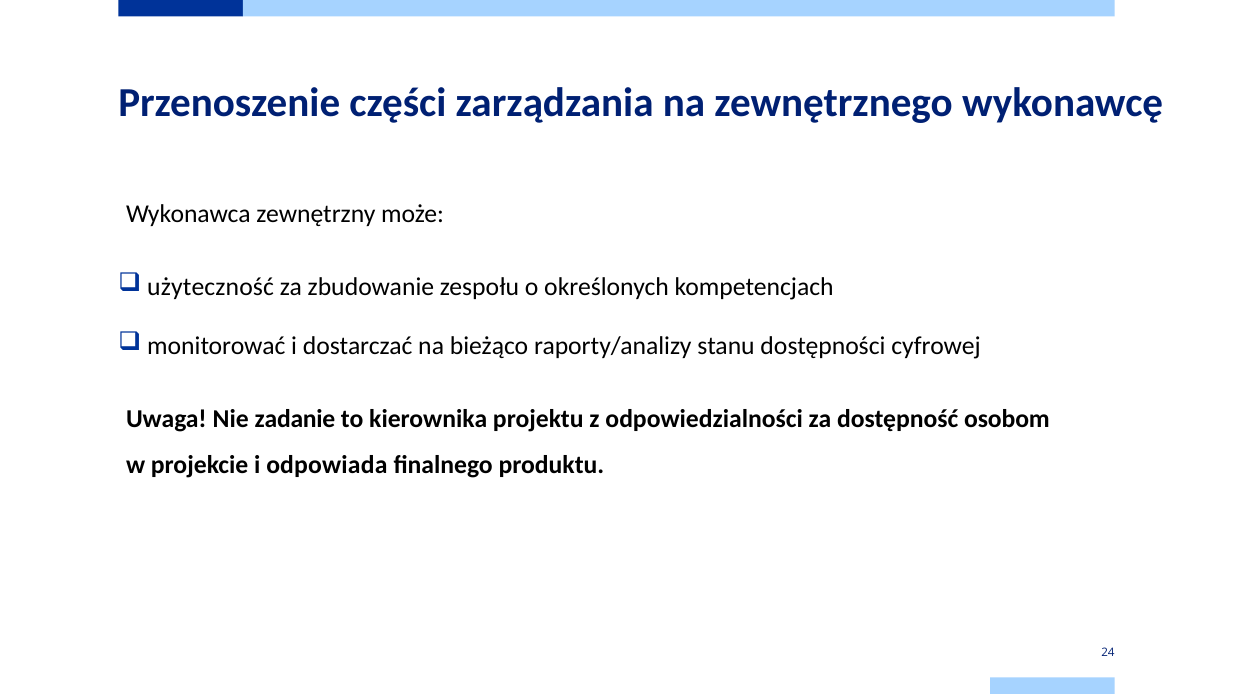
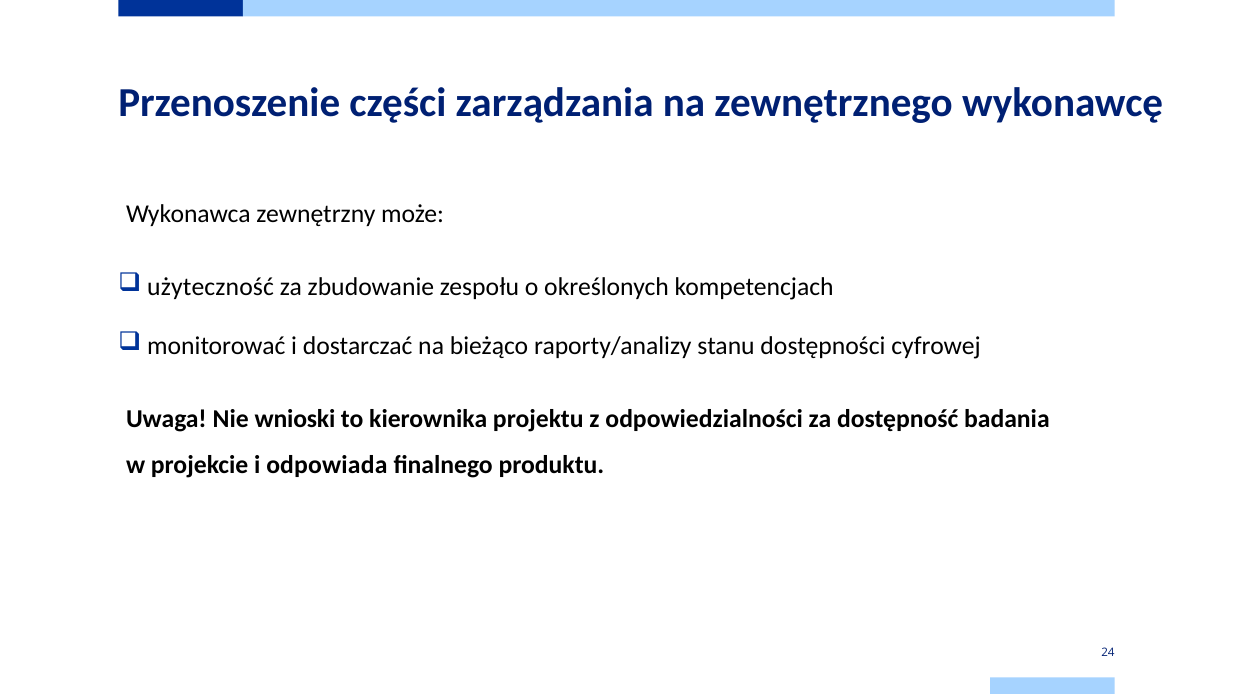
zadanie: zadanie -> wnioski (295, 419)
osobom: osobom -> badania (1007, 419)
